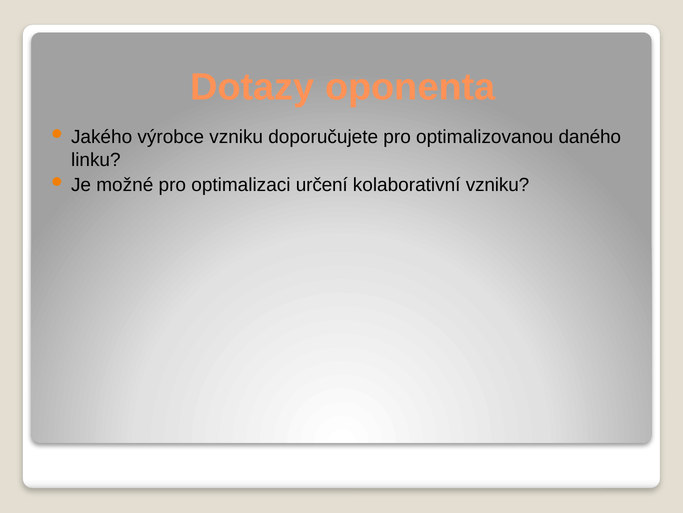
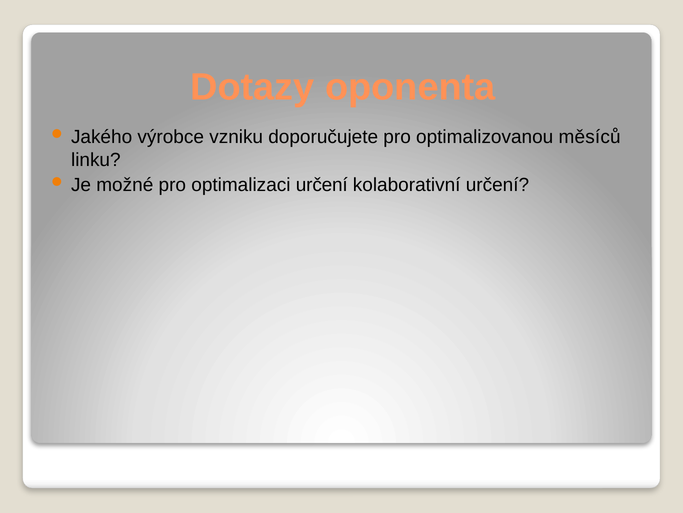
daného: daného -> měsíců (590, 137)
kolaborativní vzniku: vzniku -> určení (497, 185)
